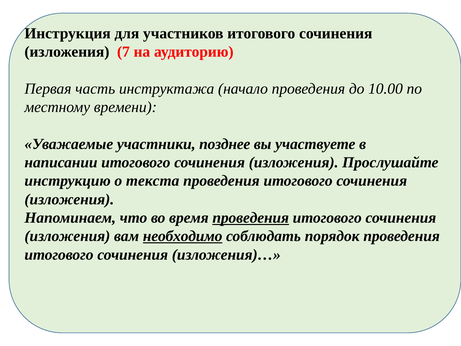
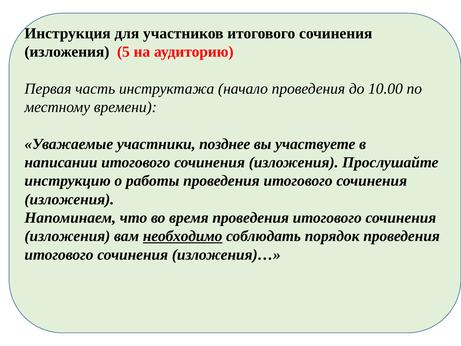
7: 7 -> 5 (123, 52)
текста: текста -> работы (153, 181)
проведения underline: present -> none (251, 218)
